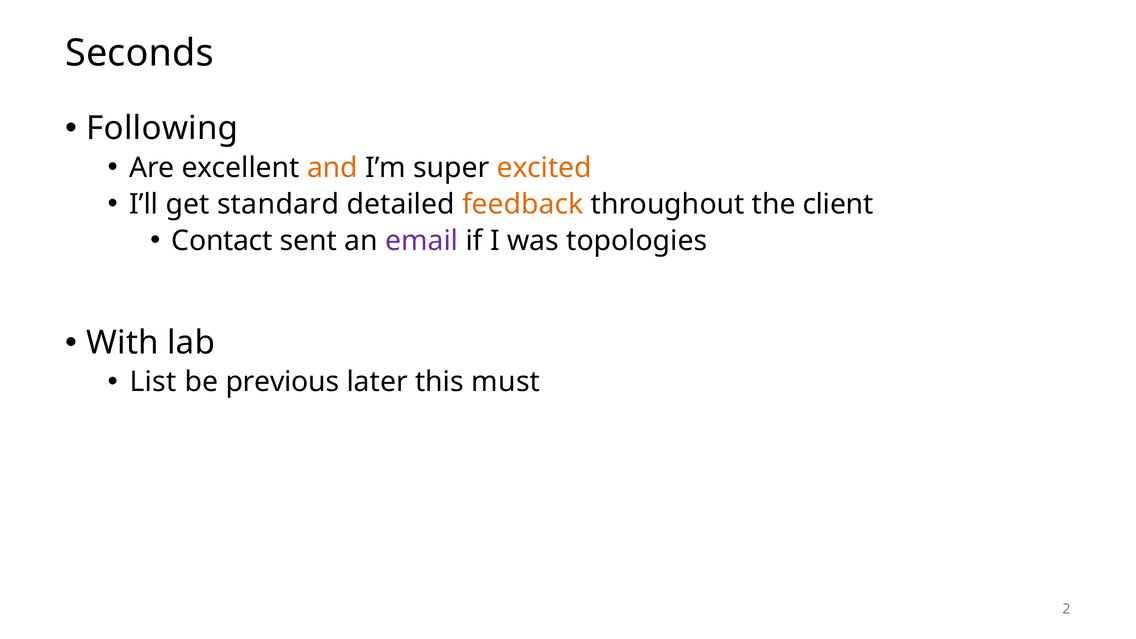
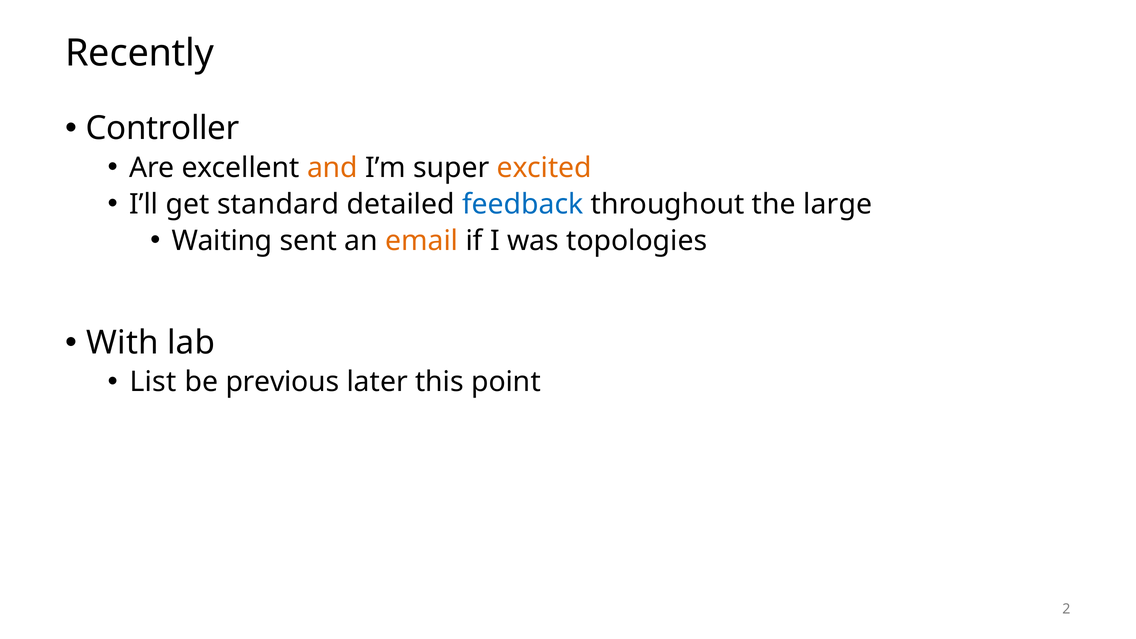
Seconds: Seconds -> Recently (140, 53)
Following: Following -> Controller (163, 128)
feedback colour: orange -> blue (523, 204)
client: client -> large (838, 204)
Contact: Contact -> Waiting (222, 241)
email colour: purple -> orange (422, 241)
must: must -> point (506, 382)
